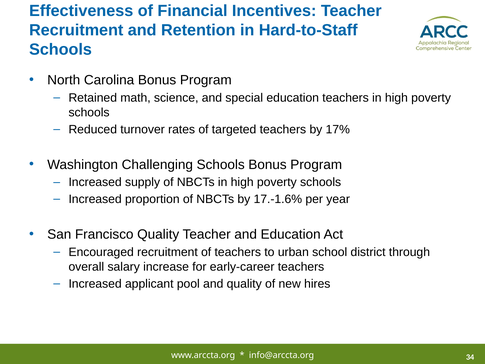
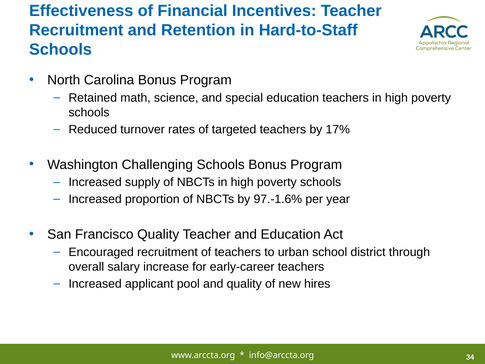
17.-1.6%: 17.-1.6% -> 97.-1.6% (278, 199)
